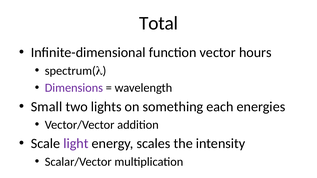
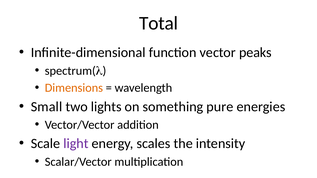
hours: hours -> peaks (255, 53)
Dimensions colour: purple -> orange (74, 88)
each: each -> pure (220, 107)
